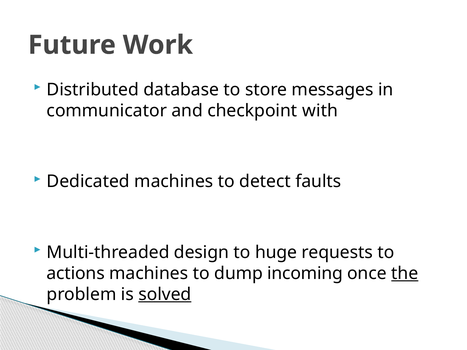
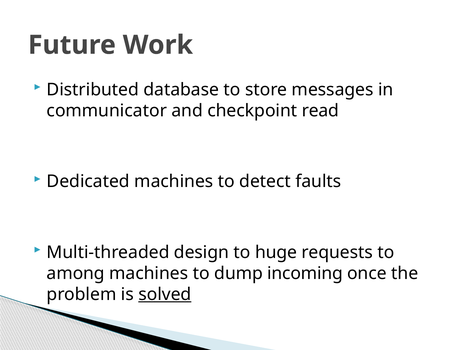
with: with -> read (320, 111)
actions: actions -> among (76, 274)
the underline: present -> none (405, 274)
